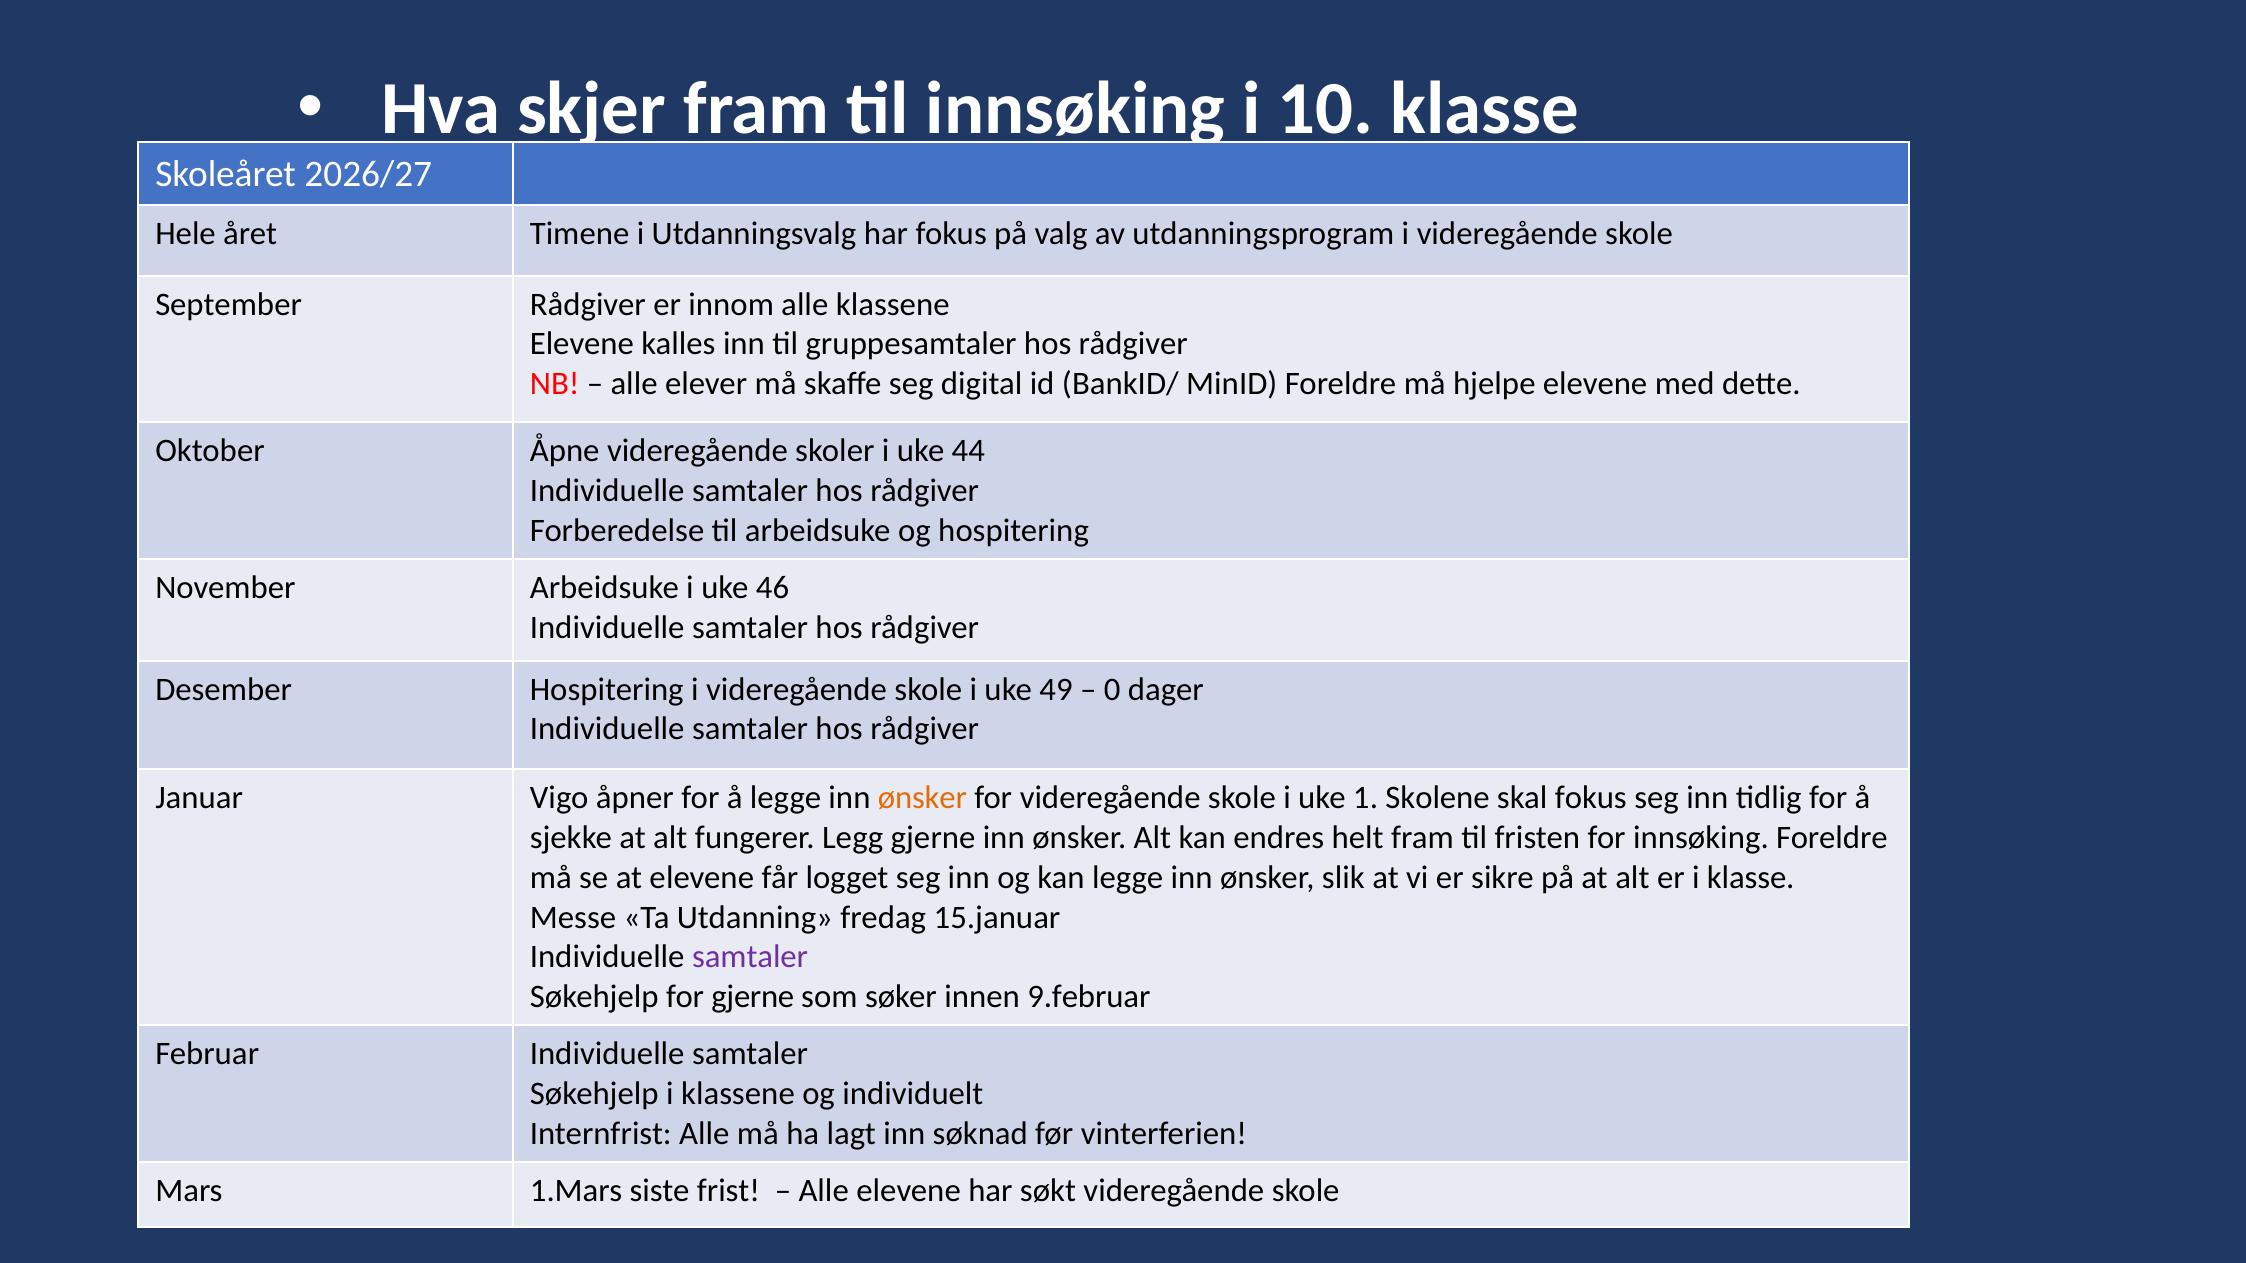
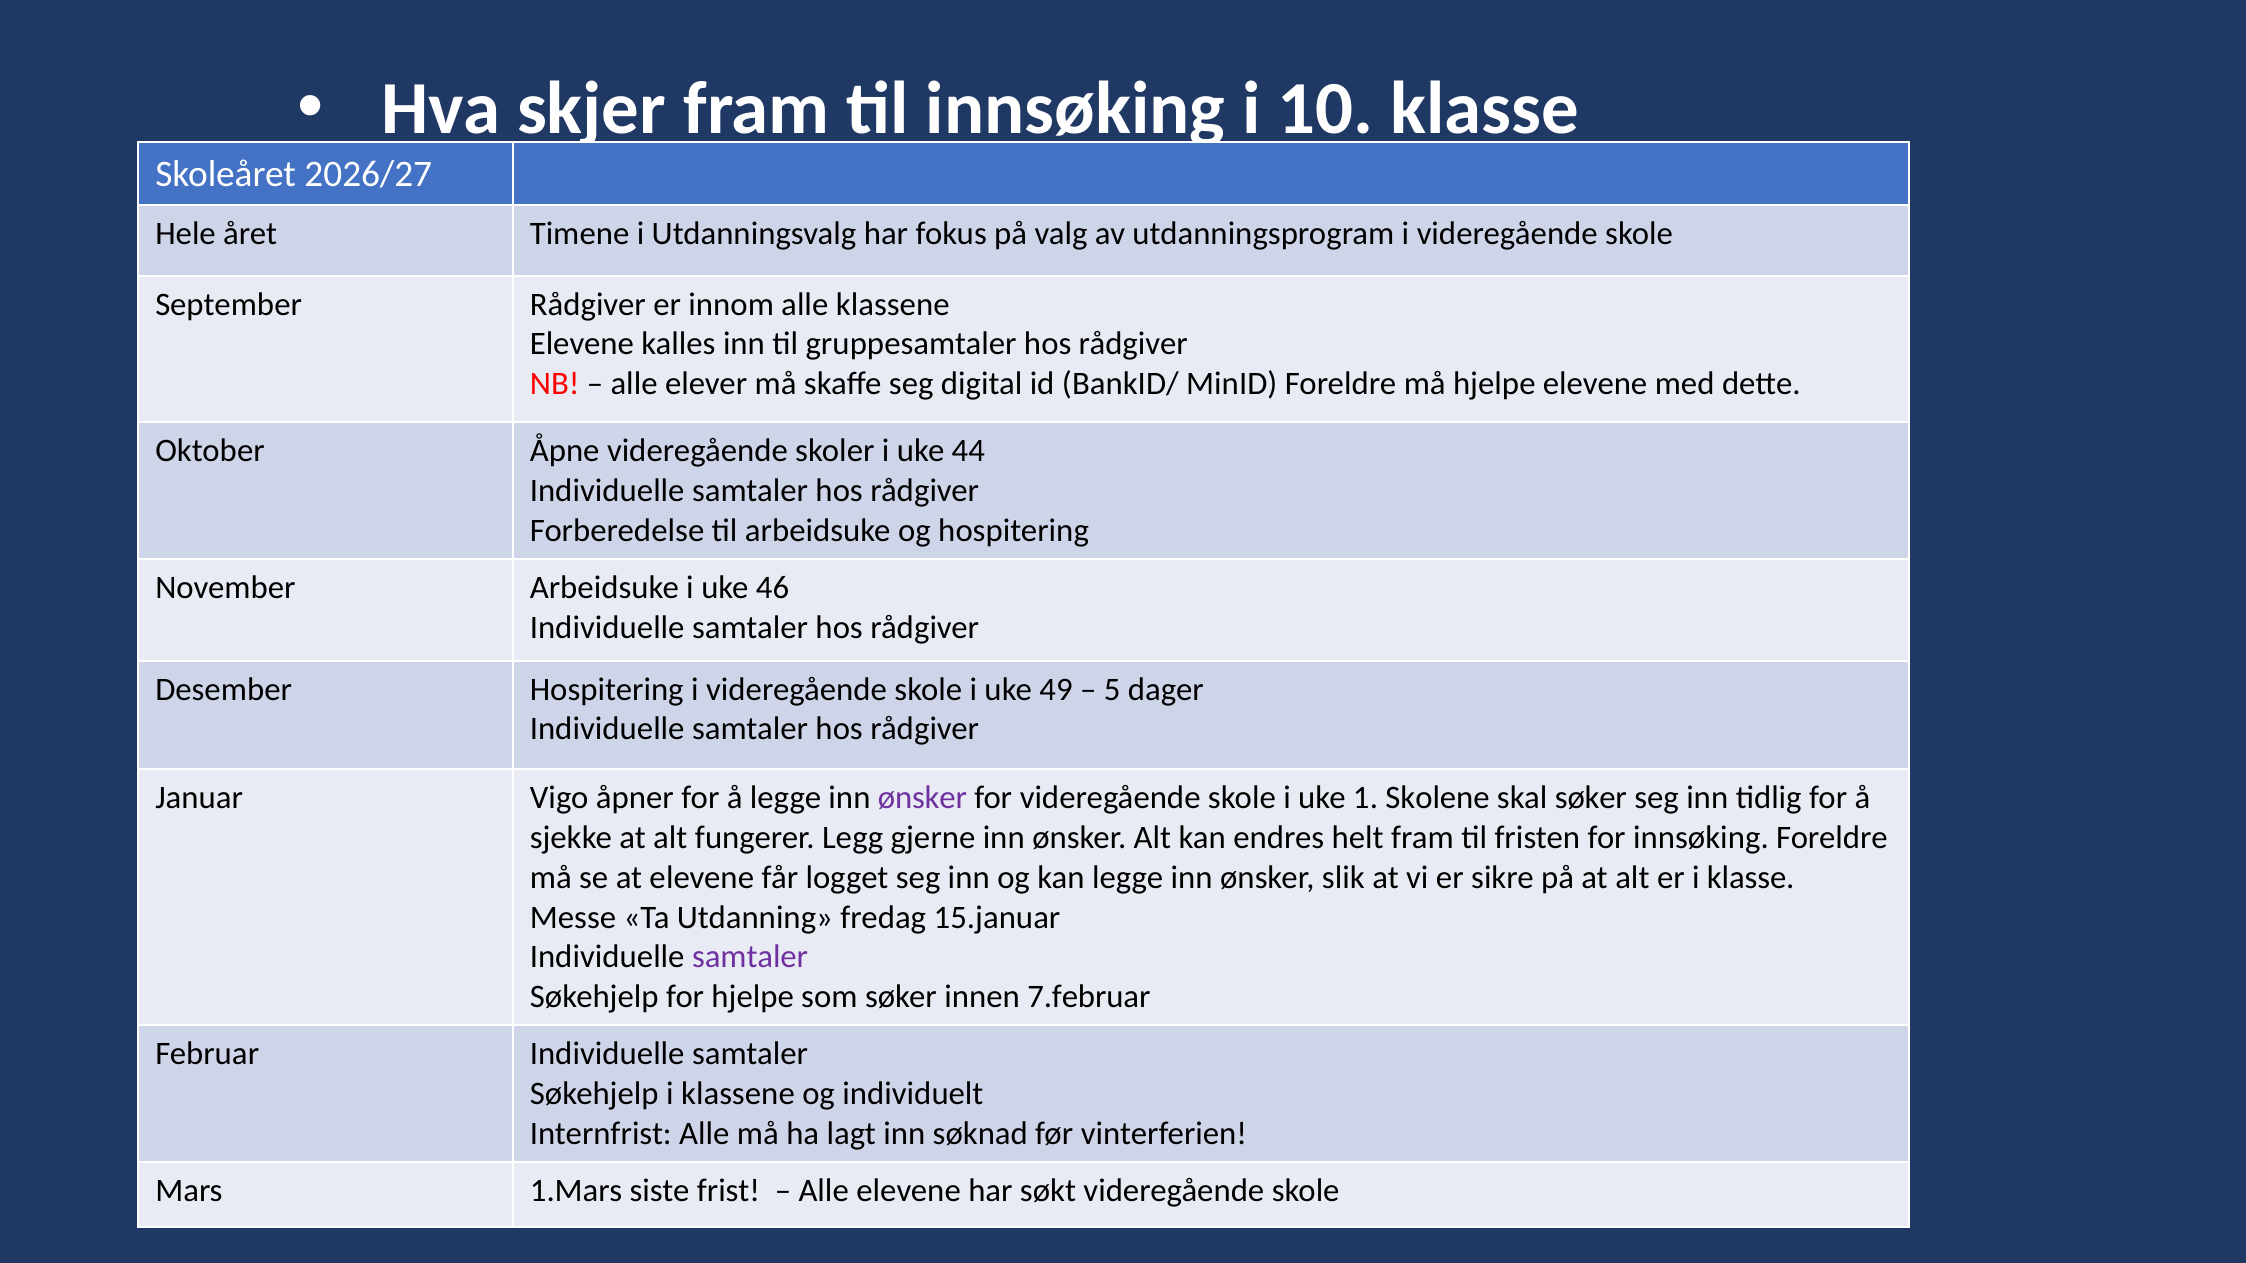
0: 0 -> 5 (1112, 690)
ønsker colour: orange -> purple (922, 798)
skal fokus: fokus -> søker (1591, 798)
for gjerne: gjerne -> hjelpe (753, 997)
9.februar: 9.februar -> 7.februar (1089, 997)
